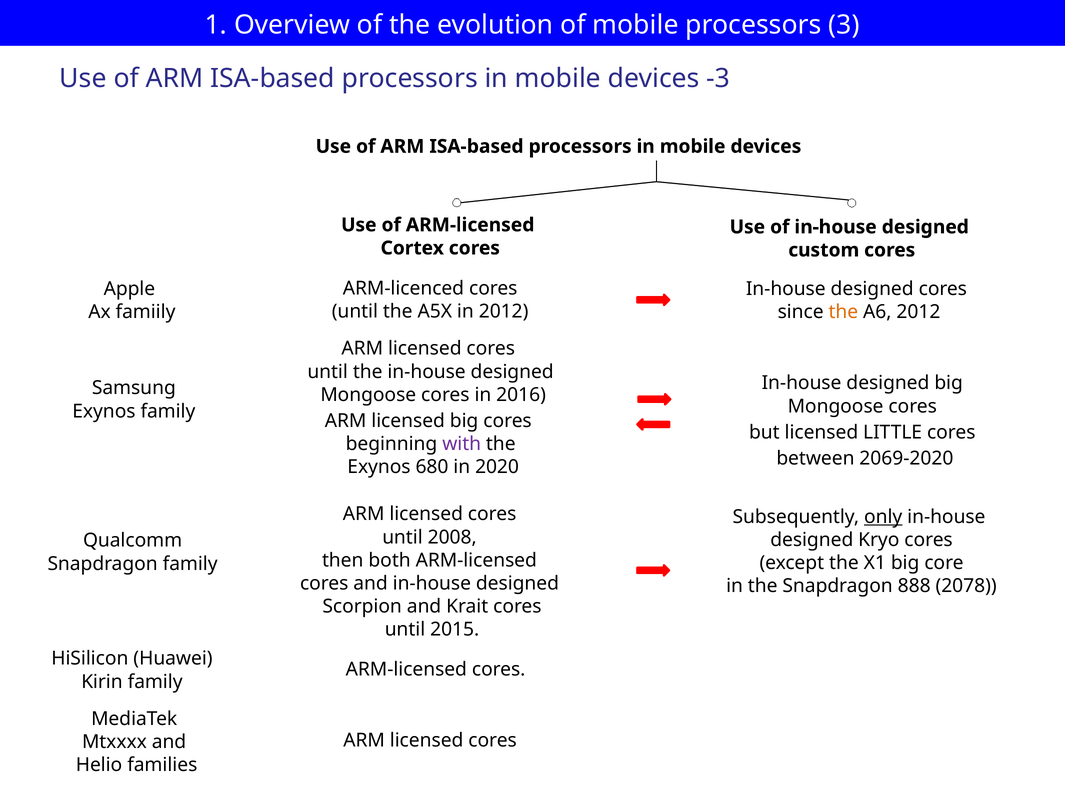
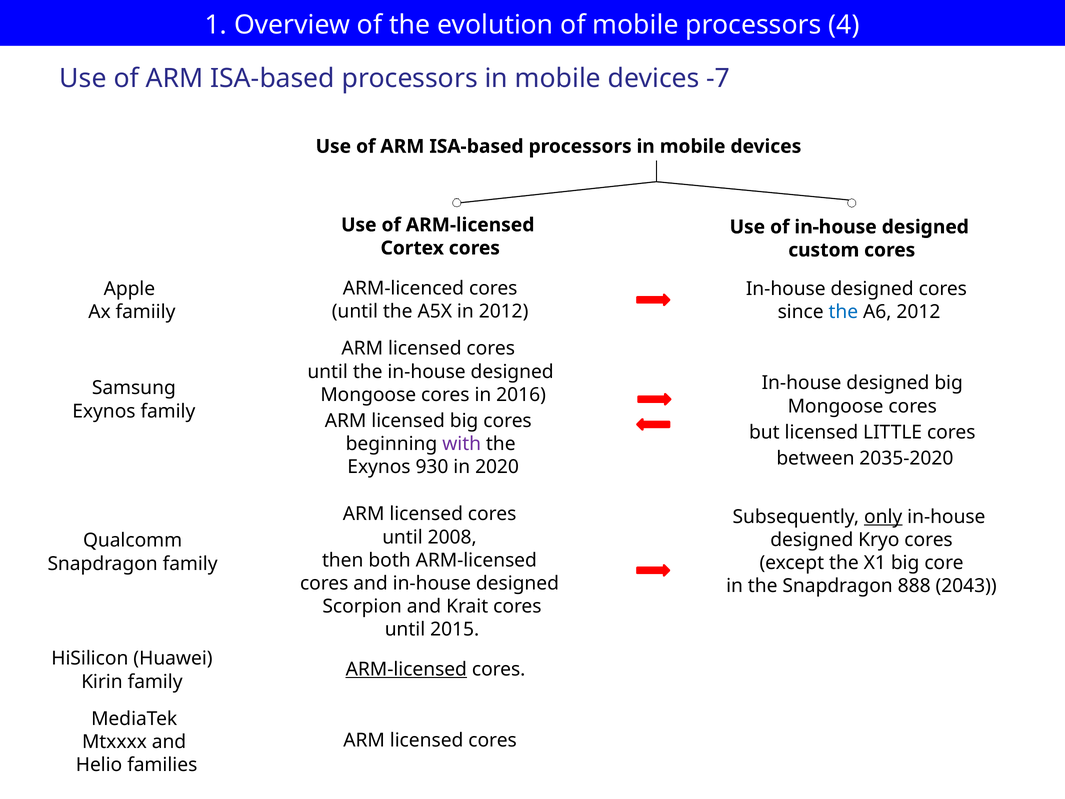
3: 3 -> 4 (844, 25)
-3: -3 -> -7 (718, 79)
the colour: orange -> blue (843, 312)
2069-2020: 2069-2020 -> 2035-2020 (906, 458)
680: 680 -> 930 (432, 467)
2078: 2078 -> 2043 (966, 586)
ARM-licensed underline: none -> present (406, 669)
